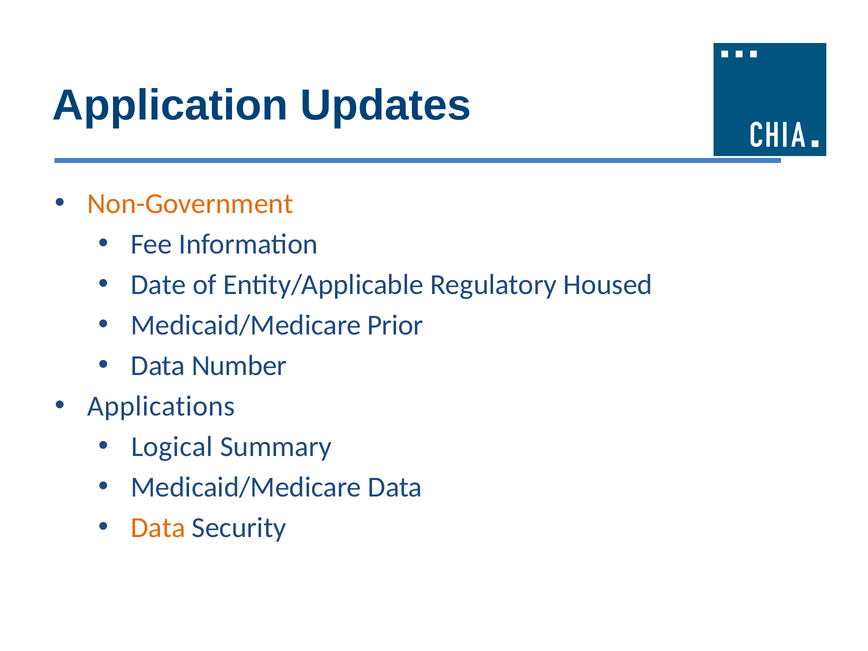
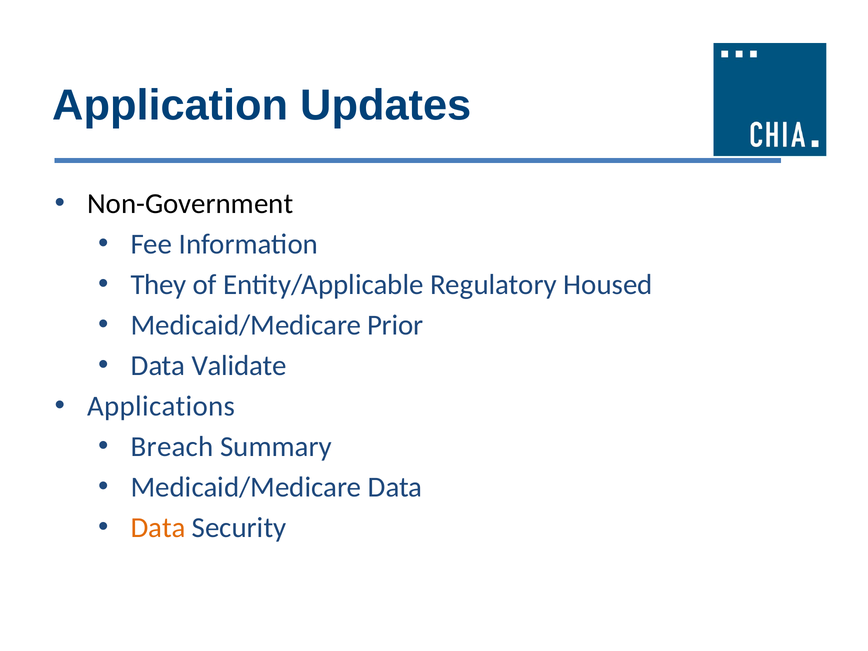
Non-Government colour: orange -> black (190, 204)
Date: Date -> They (159, 285)
Number: Number -> Validate (239, 366)
Logical: Logical -> Breach (172, 447)
